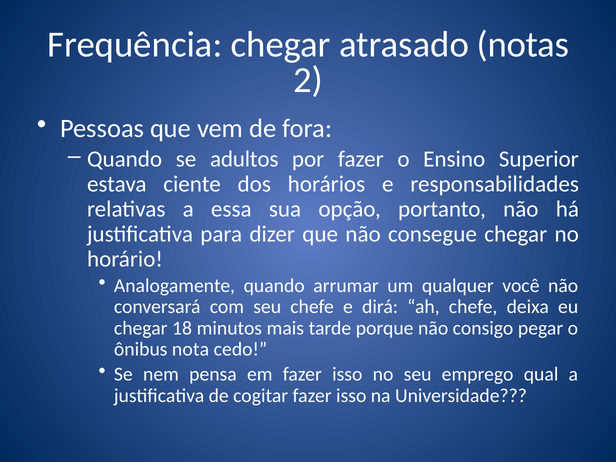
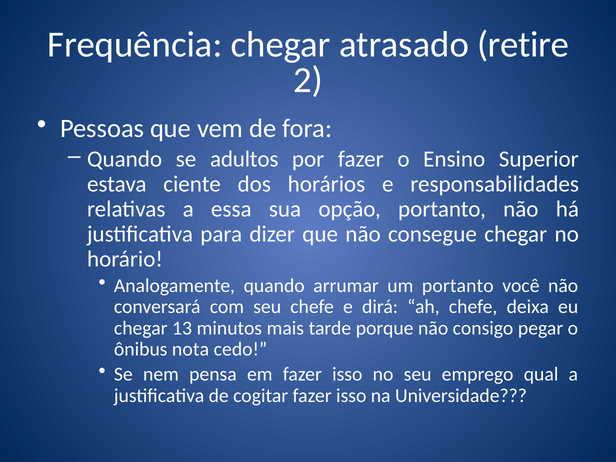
notas: notas -> retire (523, 45)
um qualquer: qualquer -> portanto (458, 286)
18: 18 -> 13 (182, 328)
